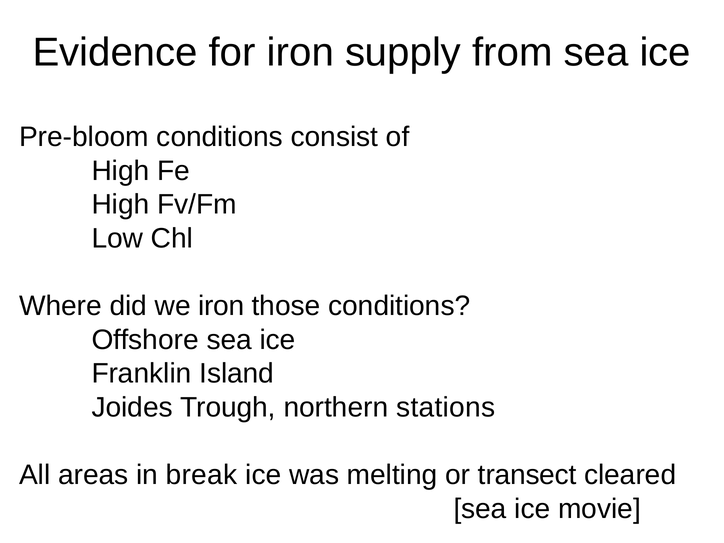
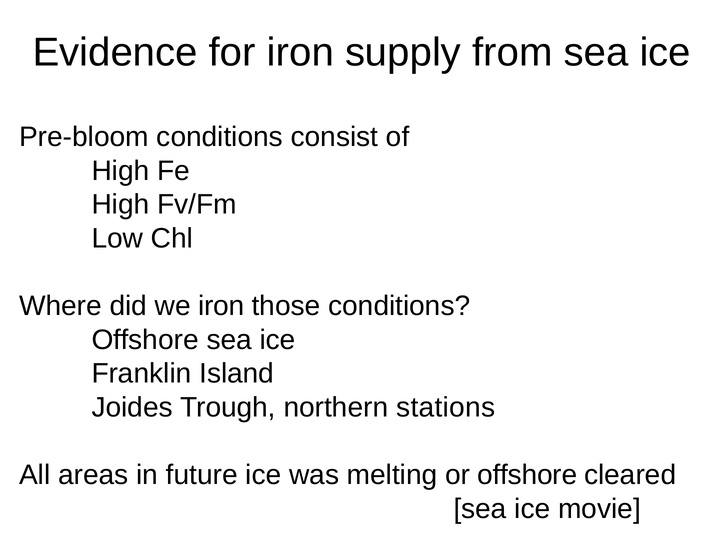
break: break -> future (202, 475)
or transect: transect -> offshore (527, 475)
